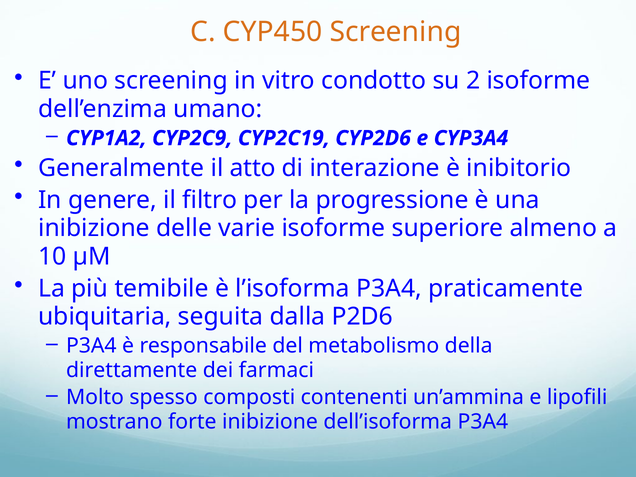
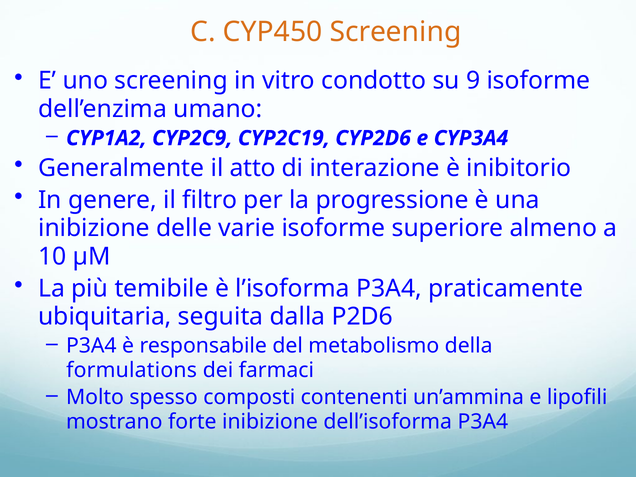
2: 2 -> 9 (473, 81)
direttamente: direttamente -> formulations (132, 370)
